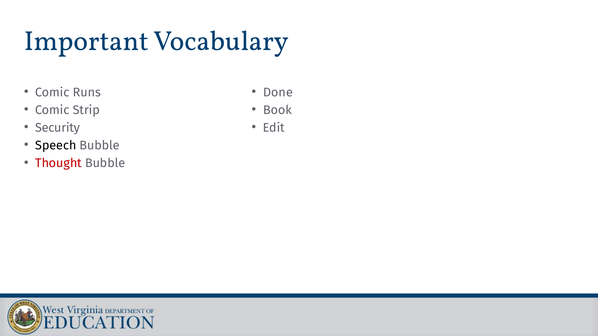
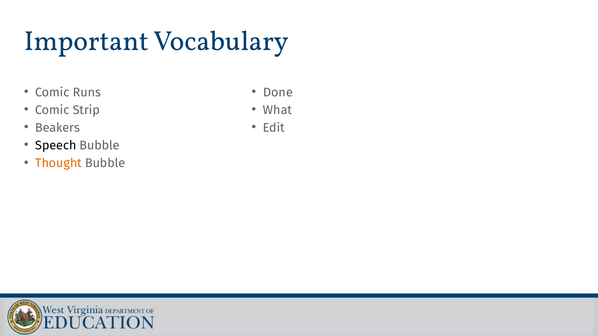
Book: Book -> What (277, 110)
Security: Security -> Beakers (58, 128)
Thought colour: red -> orange (59, 163)
